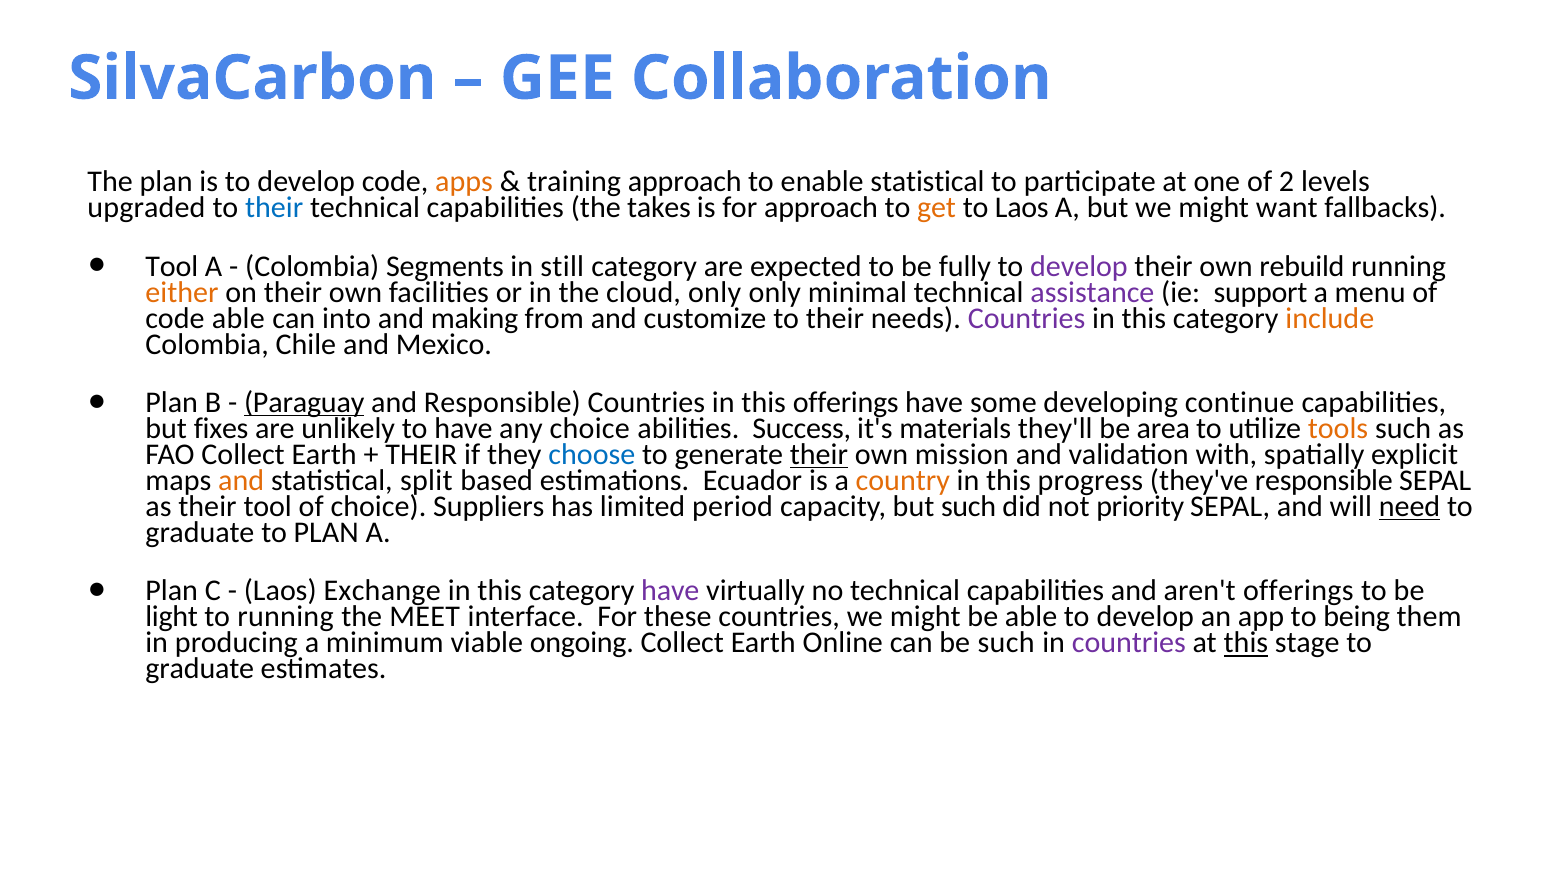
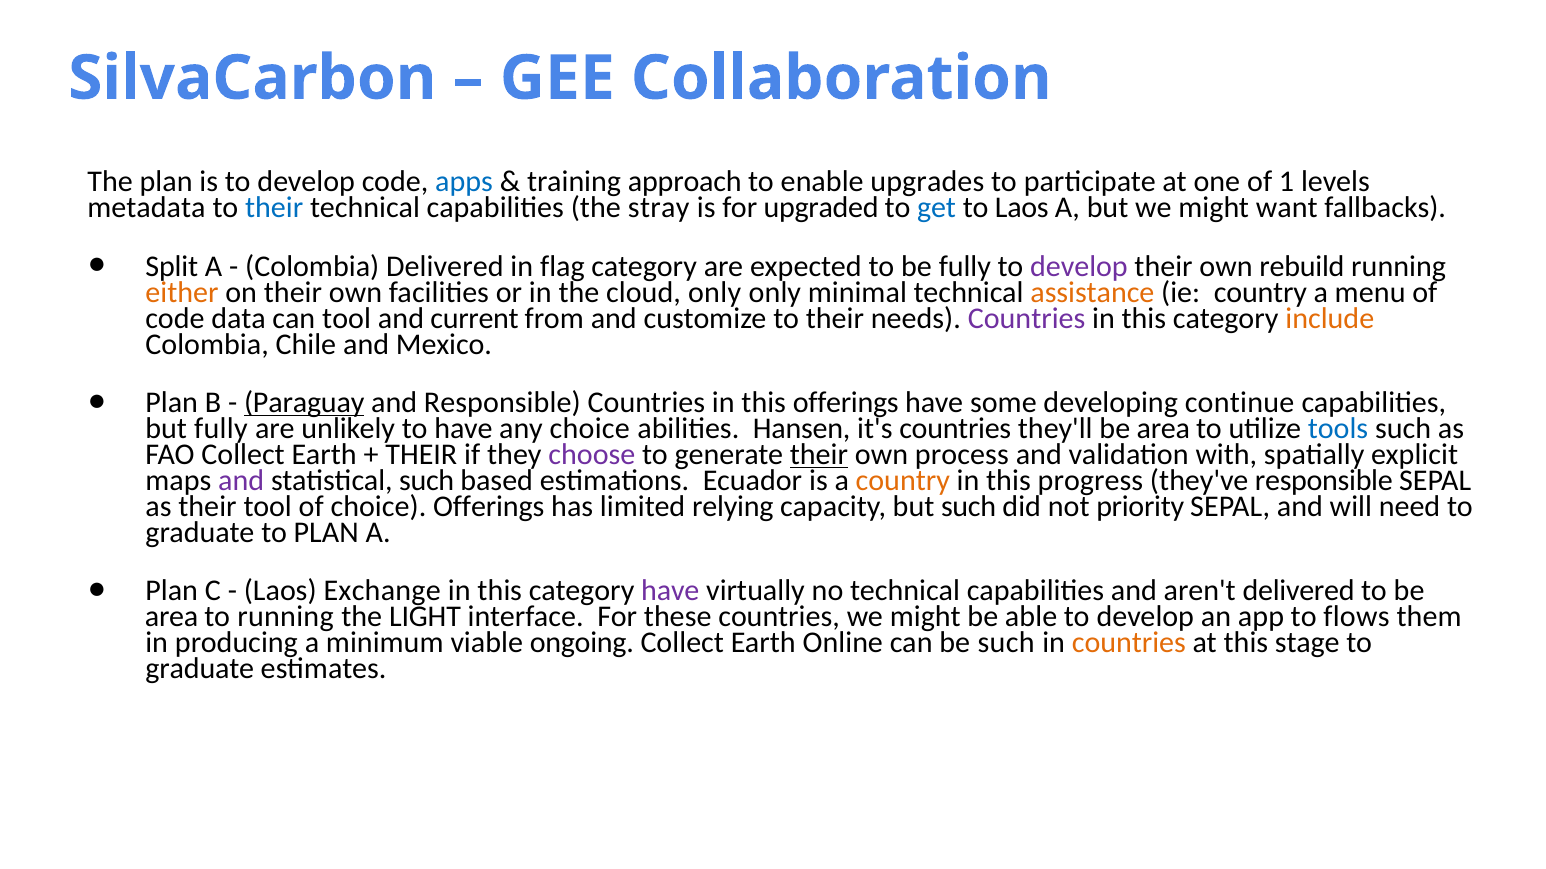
apps colour: orange -> blue (464, 182)
enable statistical: statistical -> upgrades (927, 182)
2: 2 -> 1 (1287, 182)
upgraded: upgraded -> metadata (147, 208)
takes: takes -> stray (659, 208)
for approach: approach -> upgraded (821, 208)
get colour: orange -> blue (937, 208)
Tool: Tool -> Split (172, 267)
Colombia Segments: Segments -> Delivered (445, 267)
still: still -> flag (562, 267)
assistance colour: purple -> orange (1092, 293)
ie support: support -> country (1260, 293)
code able: able -> data (239, 319)
can into: into -> tool (347, 319)
making: making -> current (475, 319)
but fixes: fixes -> fully (221, 429)
Success: Success -> Hansen (802, 429)
it's materials: materials -> countries (955, 429)
tools colour: orange -> blue (1338, 429)
choose colour: blue -> purple (592, 455)
mission: mission -> process (962, 455)
and colour: orange -> purple (241, 481)
statistical split: split -> such (427, 481)
choice Suppliers: Suppliers -> Offerings (489, 507)
period: period -> relying (733, 507)
need underline: present -> none (1410, 507)
aren't offerings: offerings -> delivered (1299, 591)
light: light -> area (172, 617)
MEET: MEET -> LIGHT (425, 617)
being: being -> flows (1357, 617)
countries colour: purple -> orange (1129, 643)
this underline: present -> none (1246, 643)
